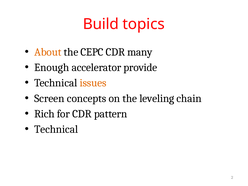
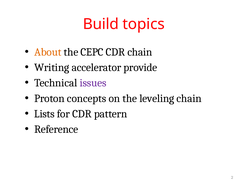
CDR many: many -> chain (140, 52)
Enough: Enough -> Writing (52, 67)
issues colour: orange -> purple (93, 83)
Screen: Screen -> Proton (49, 98)
Rich: Rich -> Lists (44, 114)
Technical: Technical -> Reference (56, 129)
